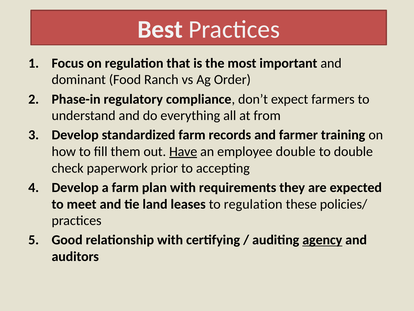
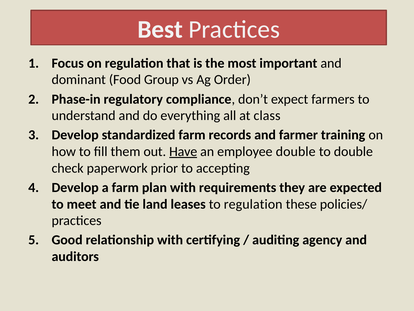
Ranch: Ranch -> Group (161, 80)
from: from -> class (267, 116)
agency underline: present -> none (322, 240)
